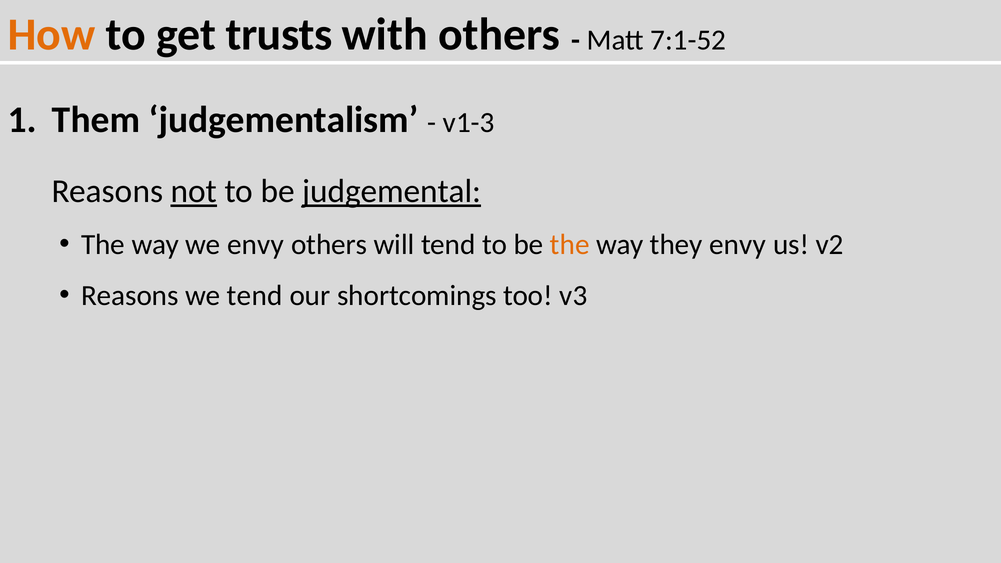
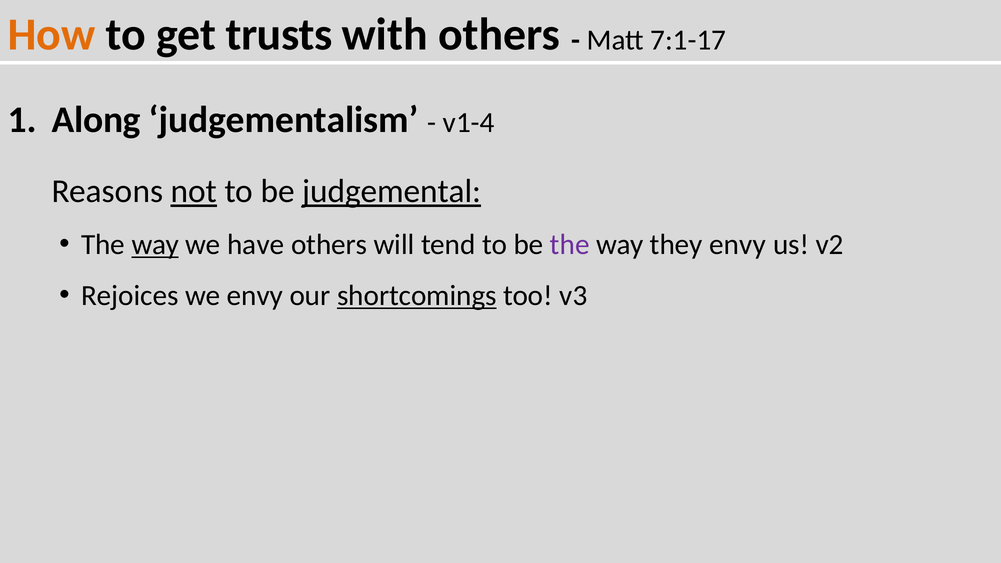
7:1-52: 7:1-52 -> 7:1-17 (688, 40)
Them: Them -> Along (96, 120)
v1-3: v1-3 -> v1-4 (469, 123)
way underline: none -> present (155, 245)
we envy: envy -> have (256, 245)
the colour: orange -> purple (570, 245)
Reasons: Reasons -> Rejoices (130, 296)
we tend: tend -> envy (255, 296)
shortcomings underline: none -> present (417, 296)
